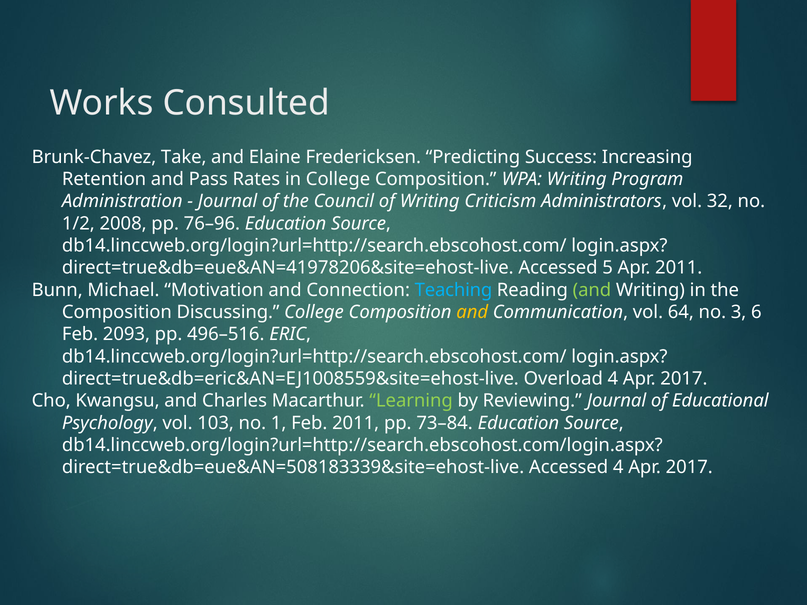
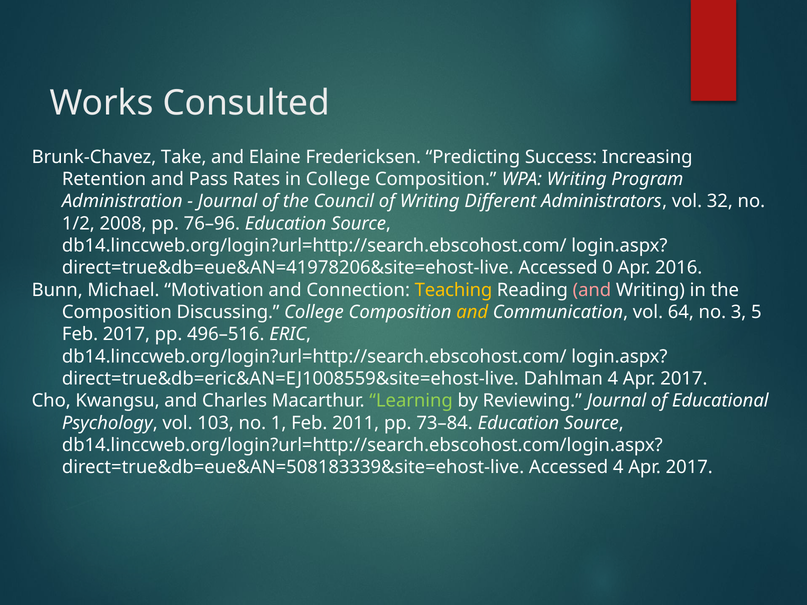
Criticism: Criticism -> Different (500, 201)
5: 5 -> 0 (608, 268)
Apr 2011: 2011 -> 2016 (679, 268)
Teaching colour: light blue -> yellow (454, 290)
and colour: light green -> pink (592, 290)
6: 6 -> 5 (756, 312)
Feb 2093: 2093 -> 2017 (126, 334)
Overload: Overload -> Dahlman (563, 379)
